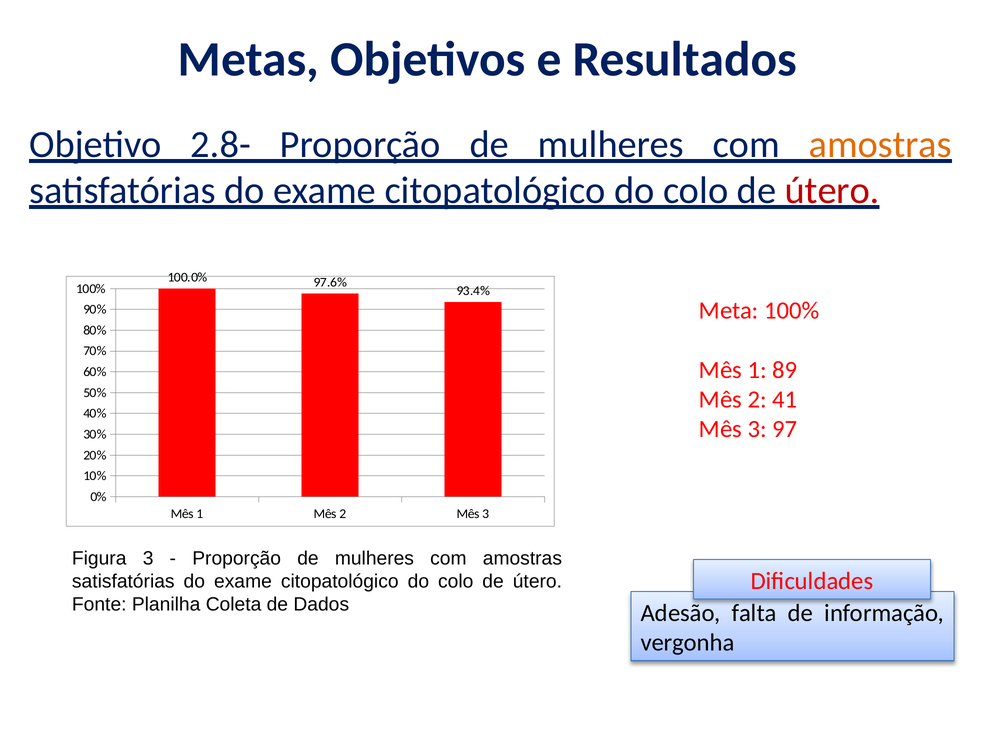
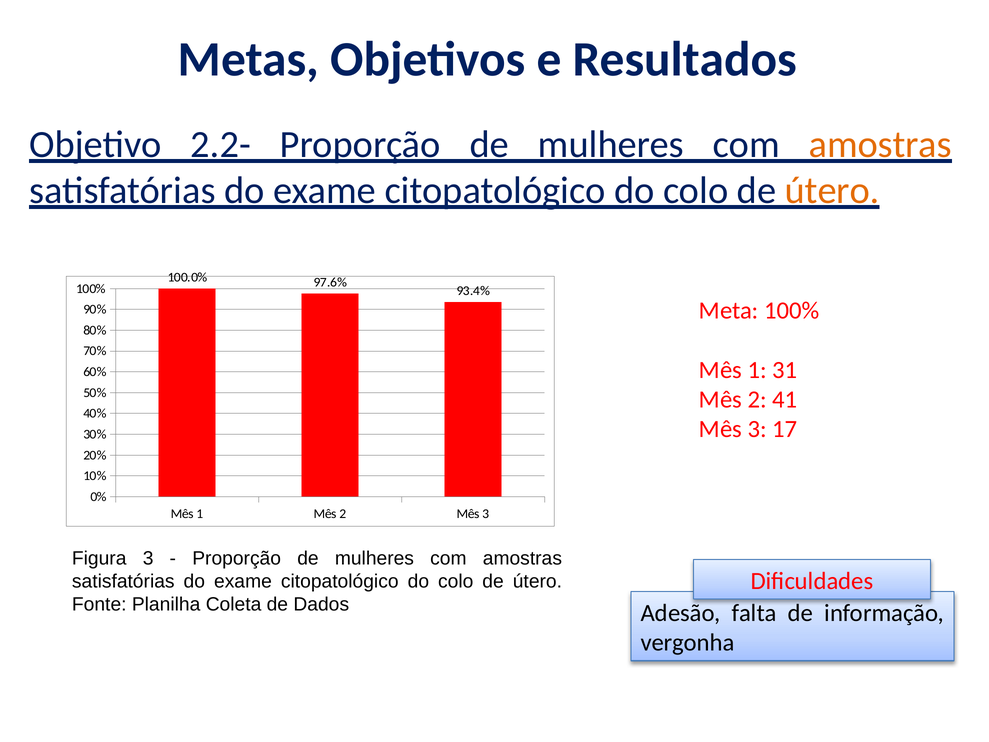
2.8-: 2.8- -> 2.2- (221, 144)
útero colour: red -> orange (832, 190)
89: 89 -> 31 (785, 370)
97: 97 -> 17 (785, 429)
